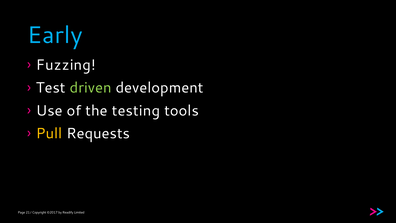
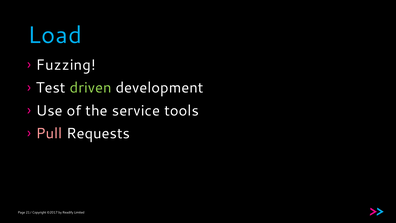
Early: Early -> Load (55, 35)
testing: testing -> service (136, 111)
Pull colour: yellow -> pink (49, 133)
